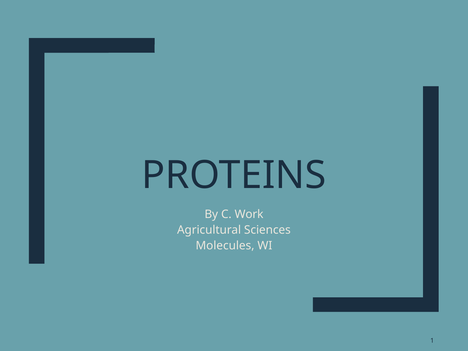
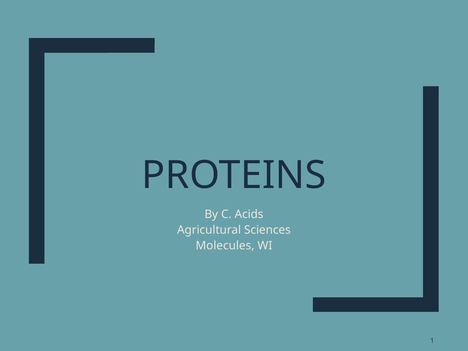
Work: Work -> Acids (249, 214)
